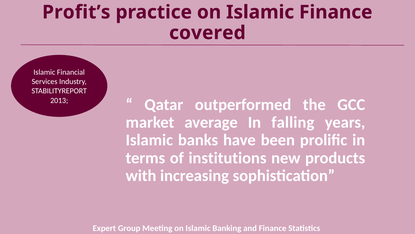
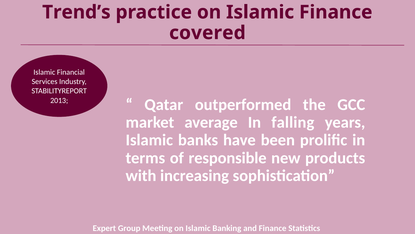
Profit’s: Profit’s -> Trend’s (76, 12)
institutions: institutions -> responsible (228, 158)
